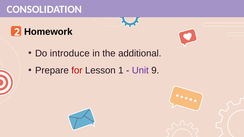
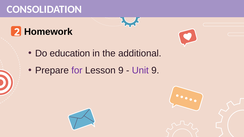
introduce: introduce -> education (70, 53)
for colour: red -> purple (77, 71)
Lesson 1: 1 -> 9 (121, 71)
